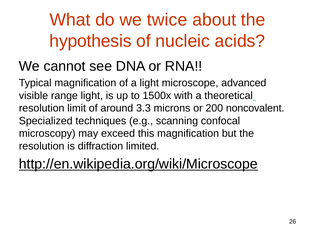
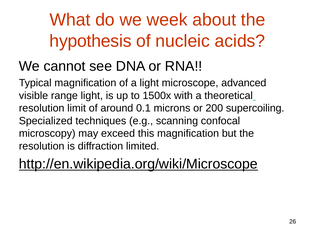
twice: twice -> week (167, 20)
3.3: 3.3 -> 0.1 (143, 108)
noncovalent: noncovalent -> supercoiling (255, 108)
